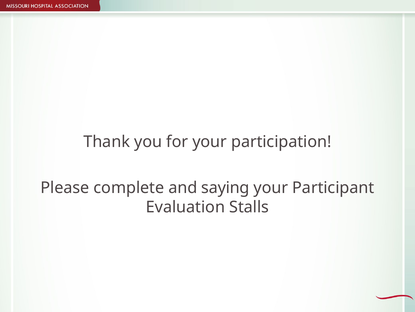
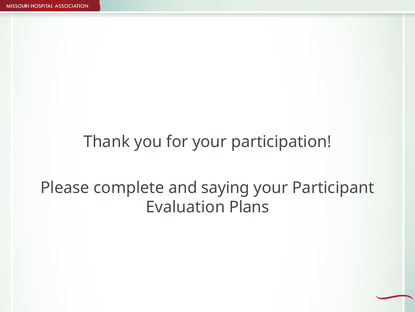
Stalls: Stalls -> Plans (249, 207)
